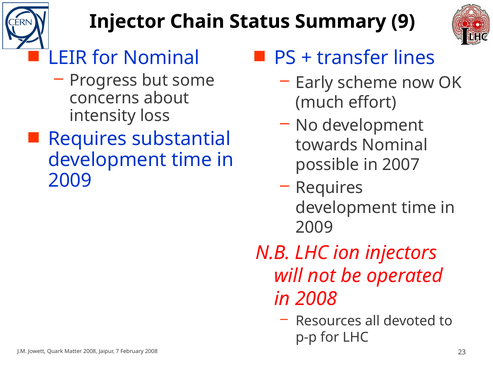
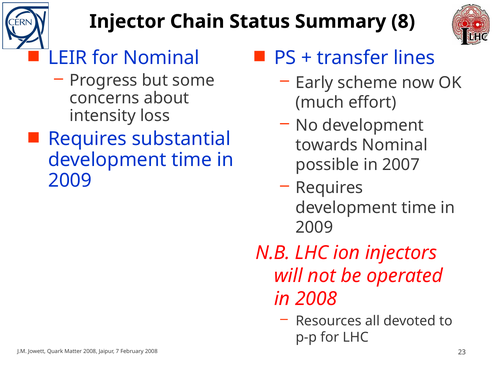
9: 9 -> 8 (403, 21)
